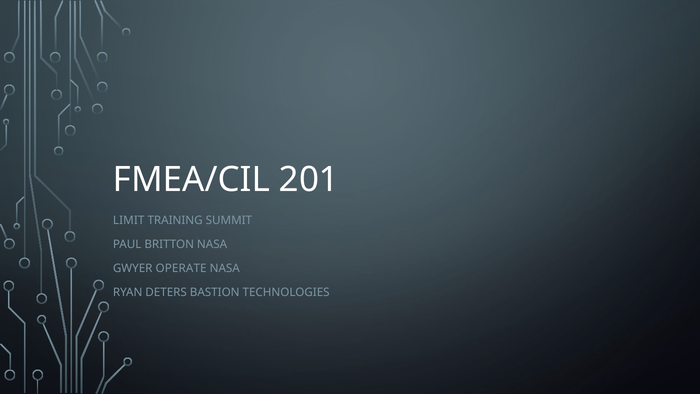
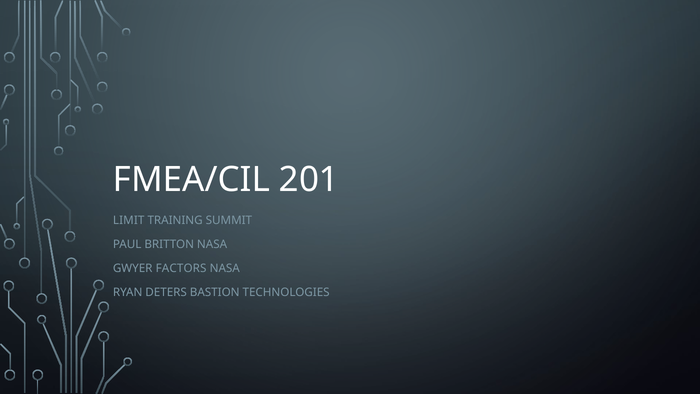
OPERATE: OPERATE -> FACTORS (181, 268)
